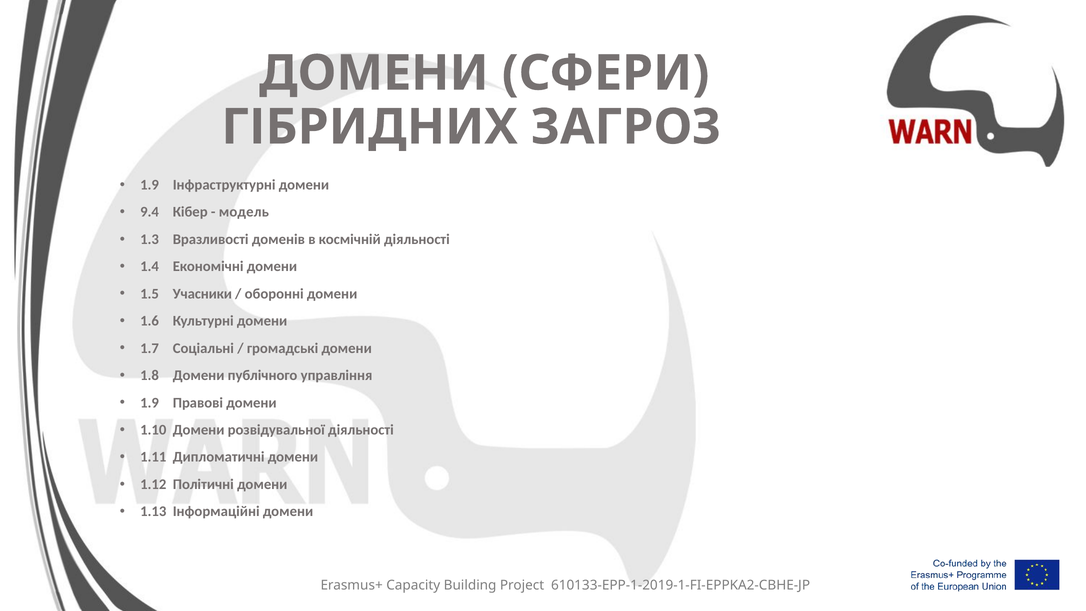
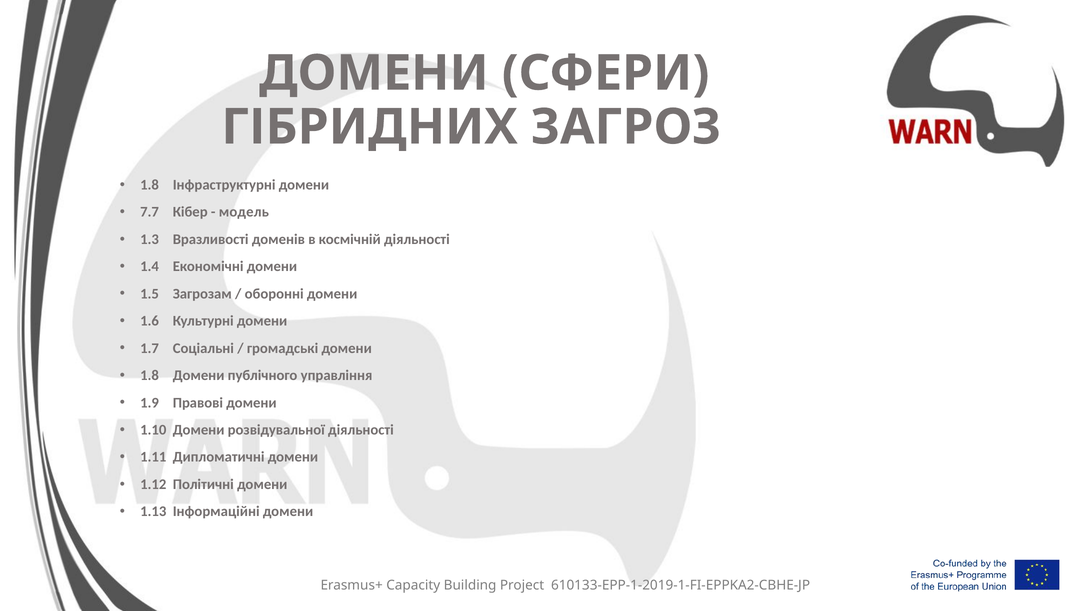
1.9: 1.9 -> 1.8 (150, 185)
9.4: 9.4 -> 7.7 (150, 212)
Учасники: Учасники -> Загрозам (202, 294)
